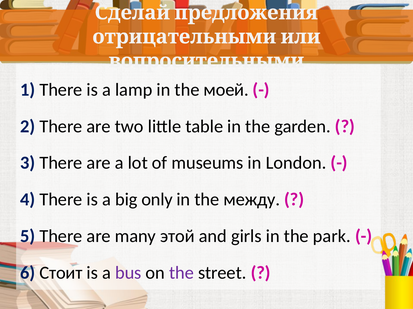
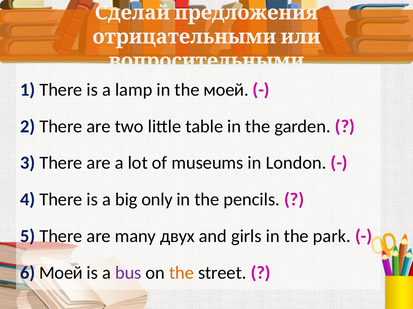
между: между -> pencils (252, 200)
этой: этой -> двух (177, 237)
6 Стоит: Стоит -> Моей (61, 273)
the colour: purple -> orange (182, 273)
